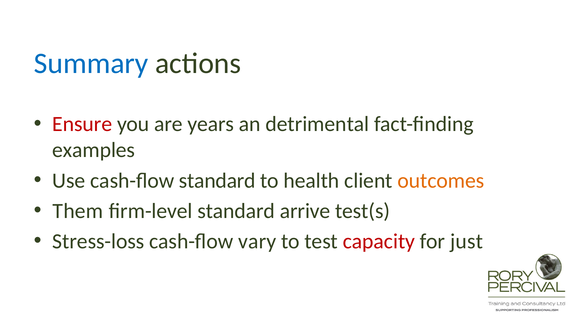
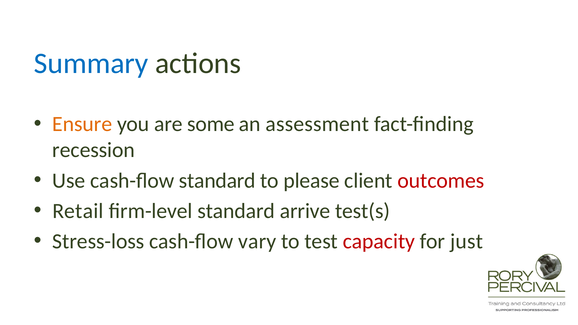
Ensure colour: red -> orange (82, 124)
years: years -> some (211, 124)
detrimental: detrimental -> assessment (317, 124)
examples: examples -> recession (94, 150)
health: health -> please (311, 181)
outcomes colour: orange -> red (441, 181)
Them: Them -> Retail (78, 211)
